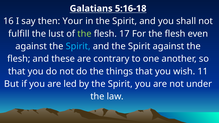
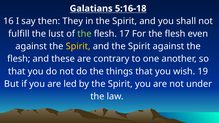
Your: Your -> They (73, 21)
Spirit colour: light blue -> yellow (78, 46)
11: 11 -> 19 (203, 71)
